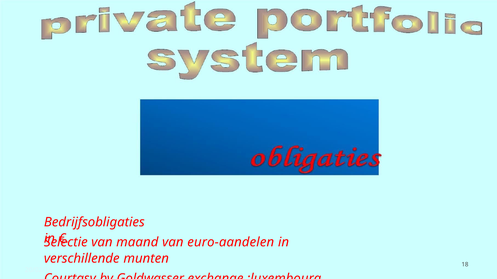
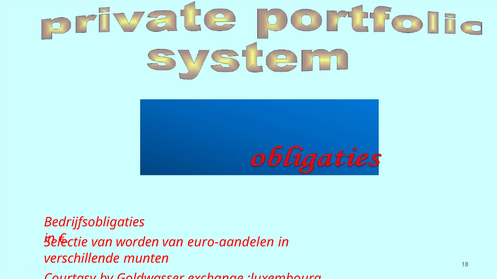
maand: maand -> worden (137, 243)
